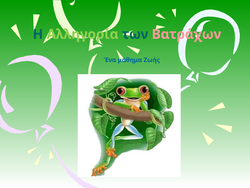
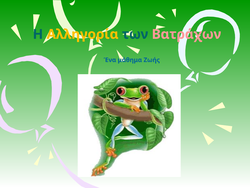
Αλληγορία colour: light green -> yellow (83, 34)
